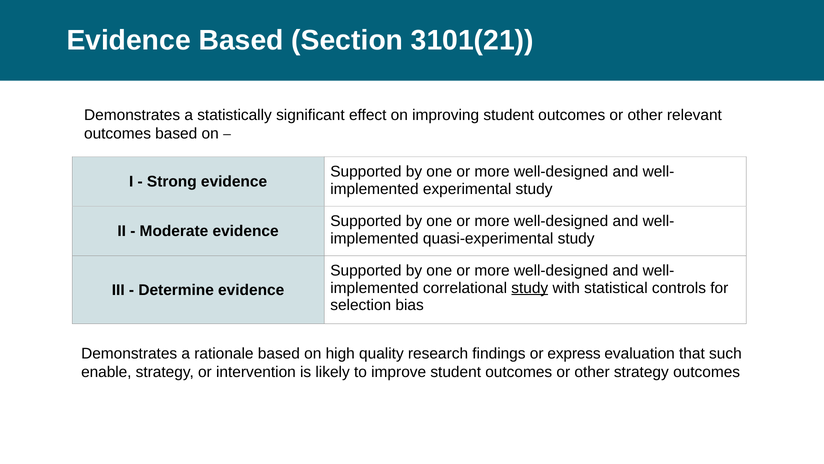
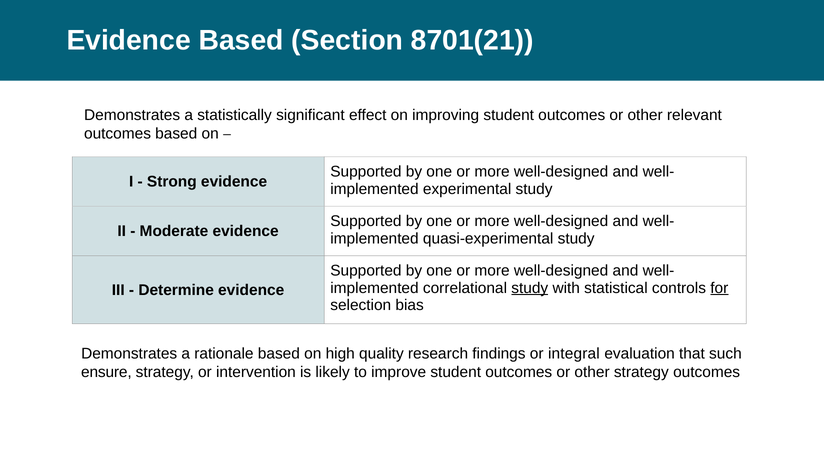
3101(21: 3101(21 -> 8701(21 (472, 40)
for underline: none -> present (719, 288)
express: express -> integral (574, 353)
enable: enable -> ensure (106, 372)
